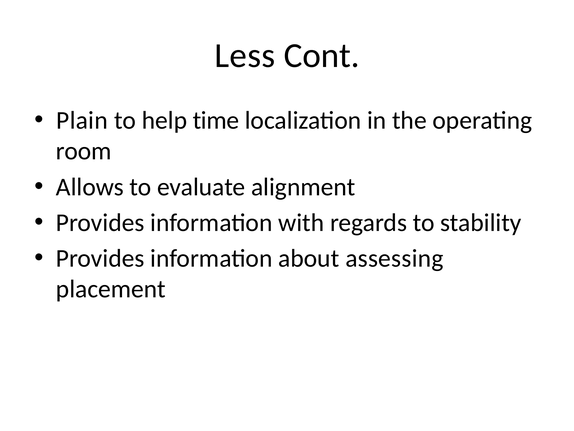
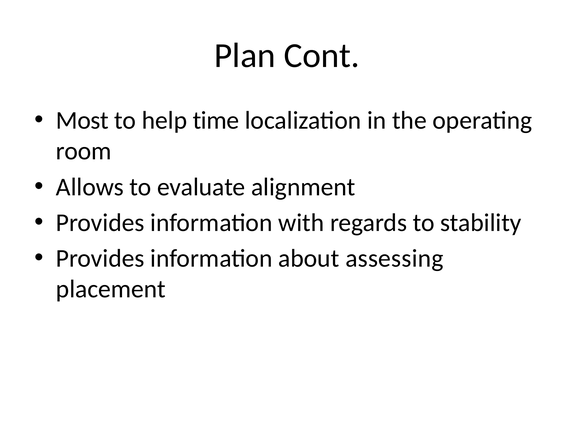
Less: Less -> Plan (245, 56)
Plain: Plain -> Most (82, 120)
